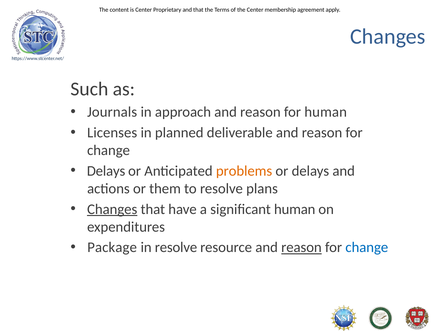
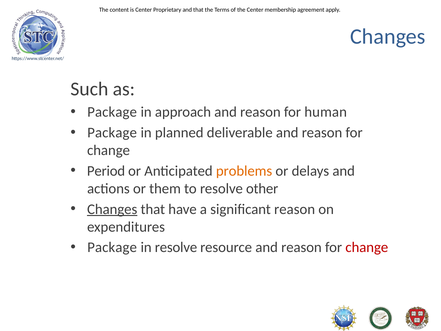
Journals: Journals -> Package (112, 112)
Licenses: Licenses -> Package (112, 133)
Delays: Delays -> Period (106, 171)
plans: plans -> other (262, 188)
significant human: human -> reason (295, 209)
reason underline: present -> none (301, 247)
change colour: blue -> red (367, 247)
